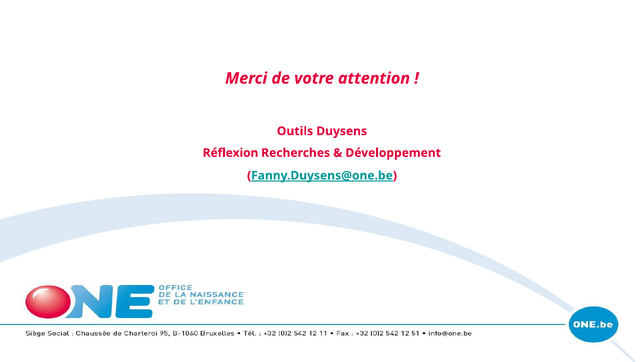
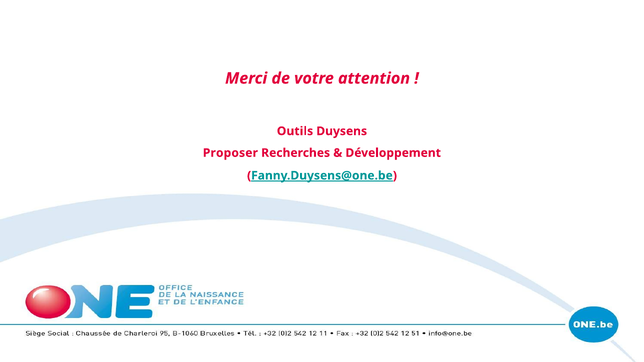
Réflexion: Réflexion -> Proposer (230, 153)
